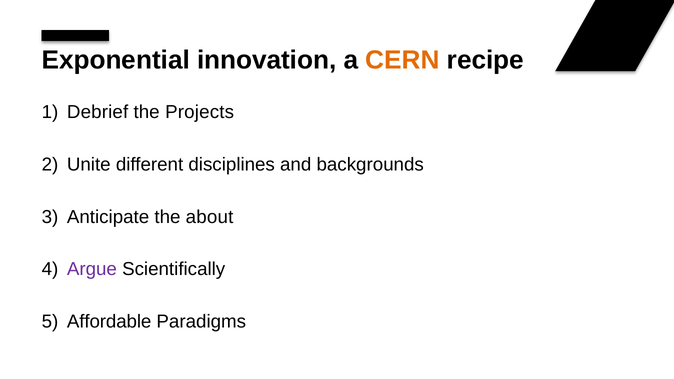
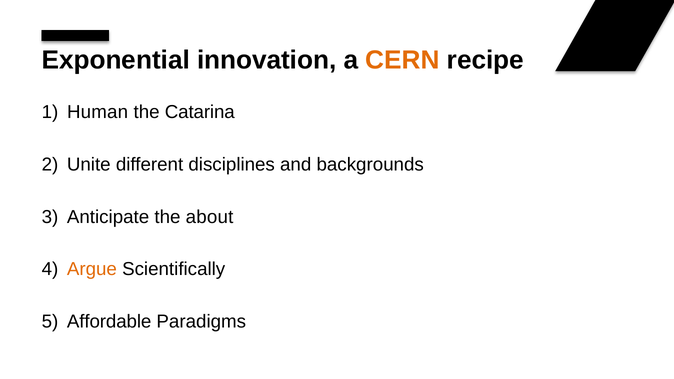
Debrief: Debrief -> Human (98, 112)
Projects: Projects -> Catarina (200, 112)
Argue colour: purple -> orange (92, 269)
